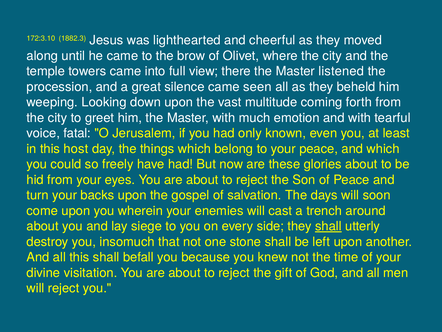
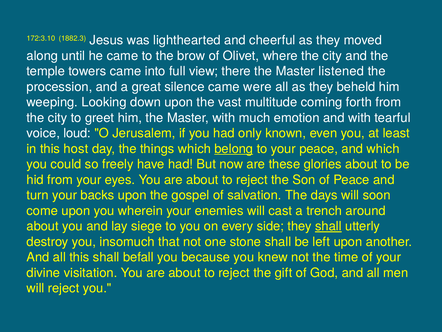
seen: seen -> were (257, 87)
fatal: fatal -> loud (77, 133)
belong underline: none -> present (234, 149)
